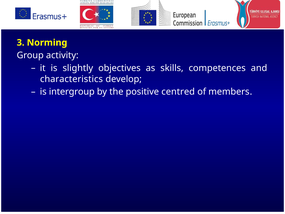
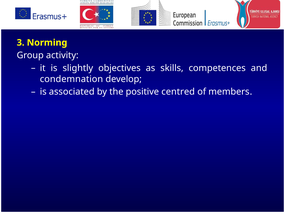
characteristics: characteristics -> condemnation (71, 79)
intergroup: intergroup -> associated (72, 92)
